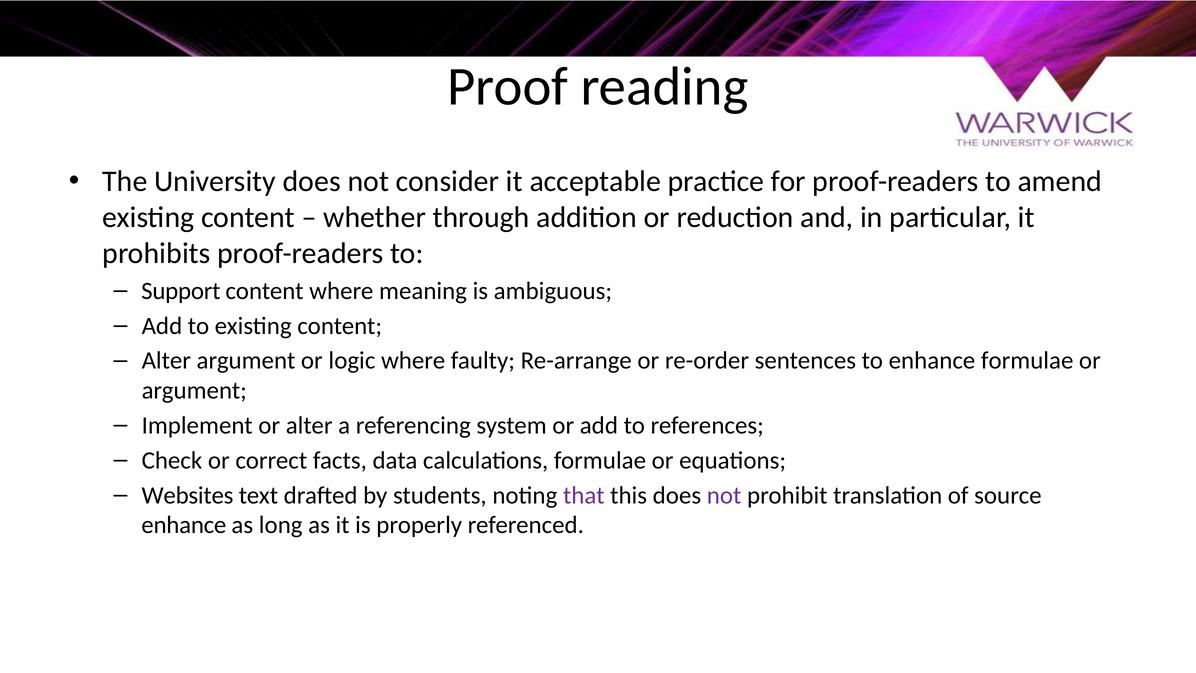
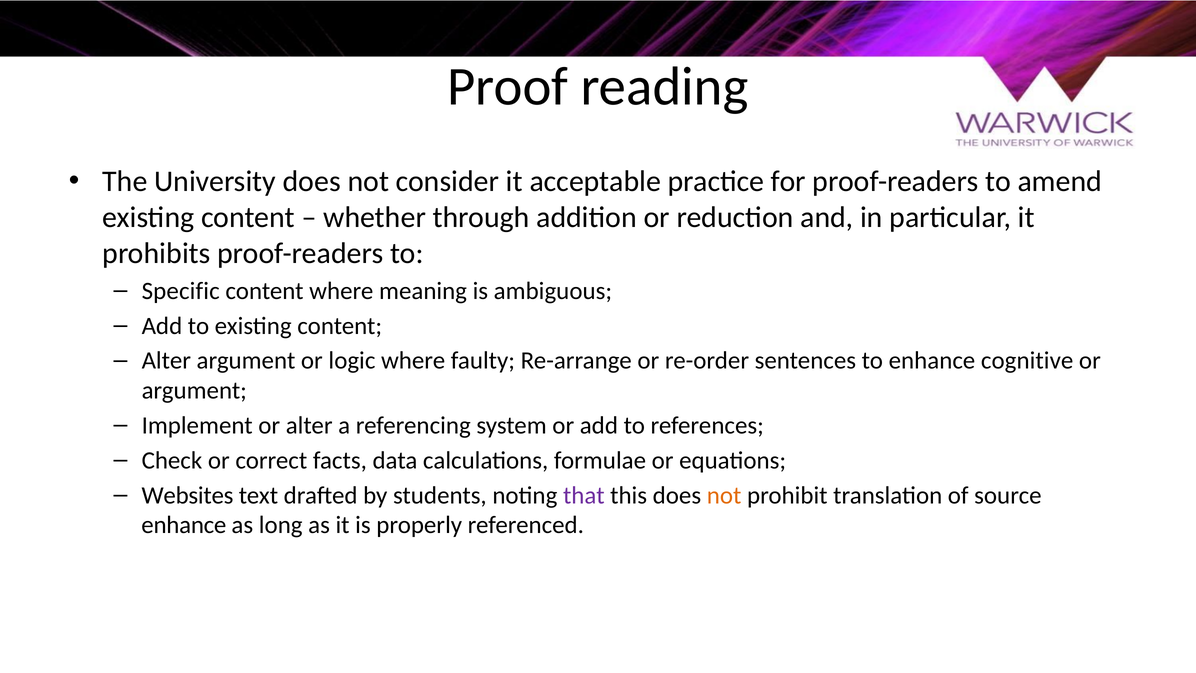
Support: Support -> Specific (181, 291)
enhance formulae: formulae -> cognitive (1027, 361)
not colour: purple -> orange (724, 495)
